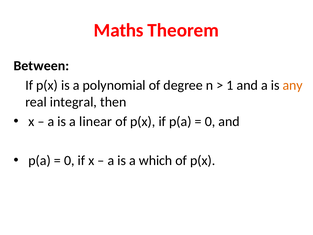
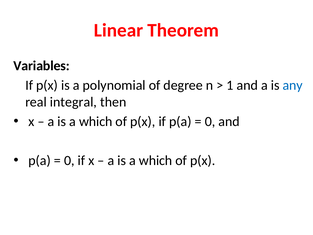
Maths: Maths -> Linear (119, 30)
Between: Between -> Variables (42, 66)
any colour: orange -> blue (293, 85)
linear: linear -> which (96, 121)
